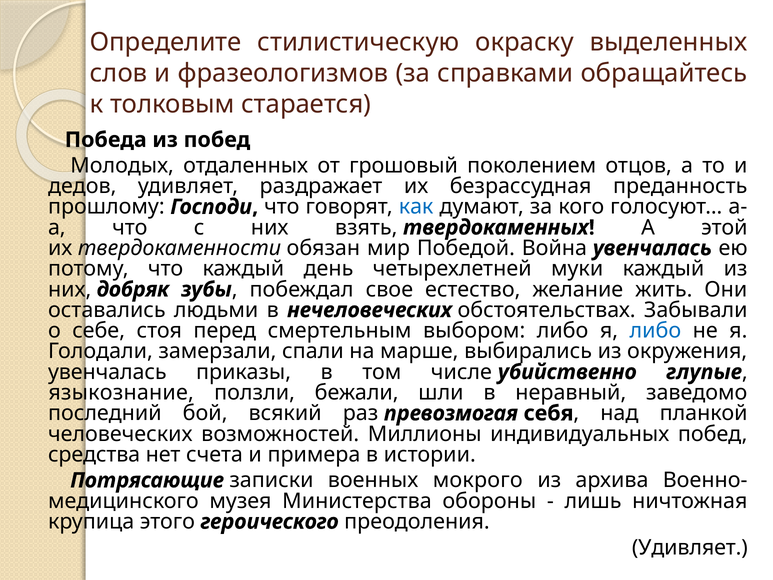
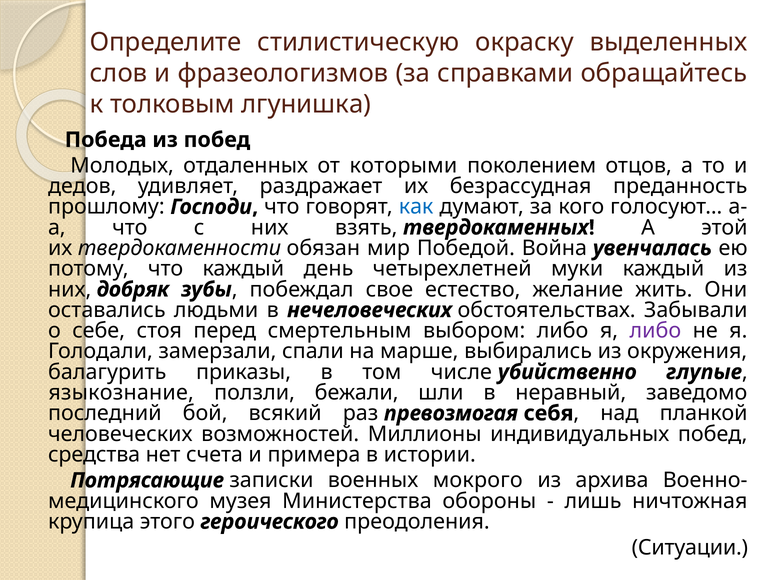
старается: старается -> лгунишка (306, 104)
грошовый: грошовый -> которыми (403, 166)
либо colour: blue -> purple (655, 331)
увенчалась: увенчалась -> балагурить (107, 372)
Удивляет: Удивляет -> Ситуации (690, 547)
